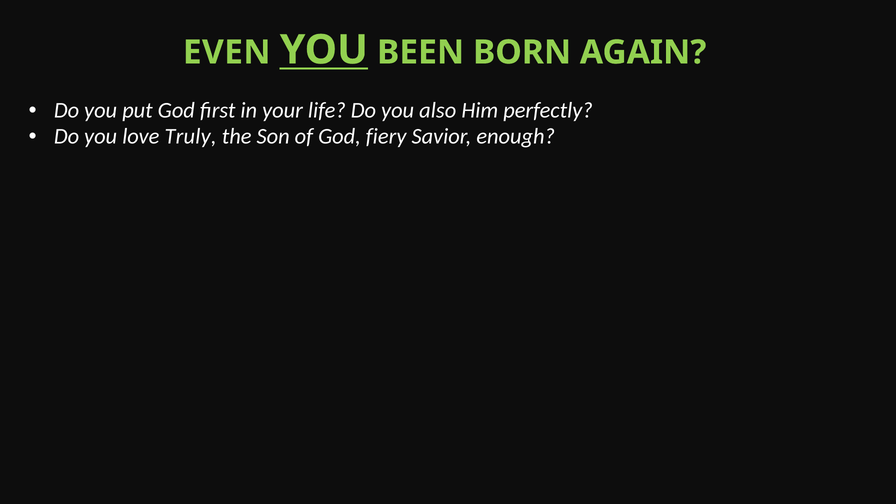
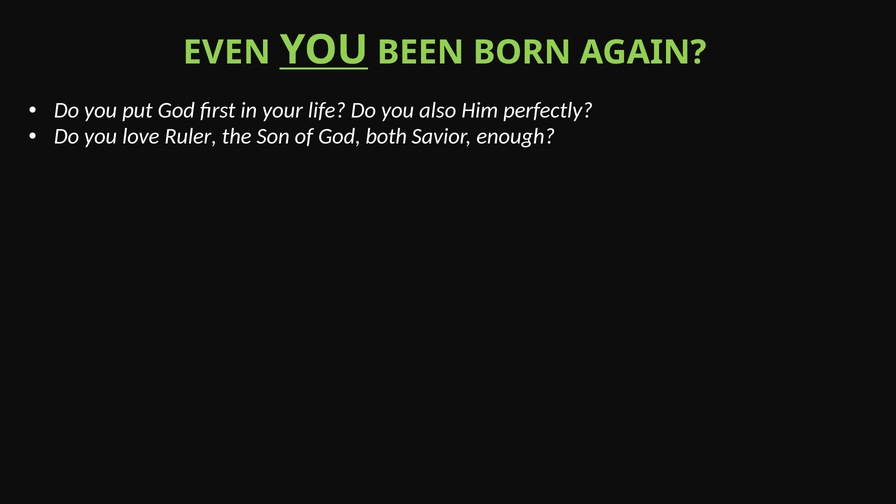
Truly: Truly -> Ruler (191, 136)
fiery: fiery -> both (386, 136)
